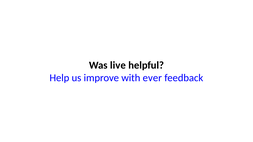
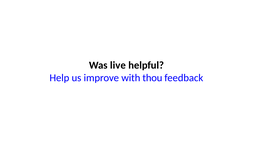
ever: ever -> thou (152, 78)
